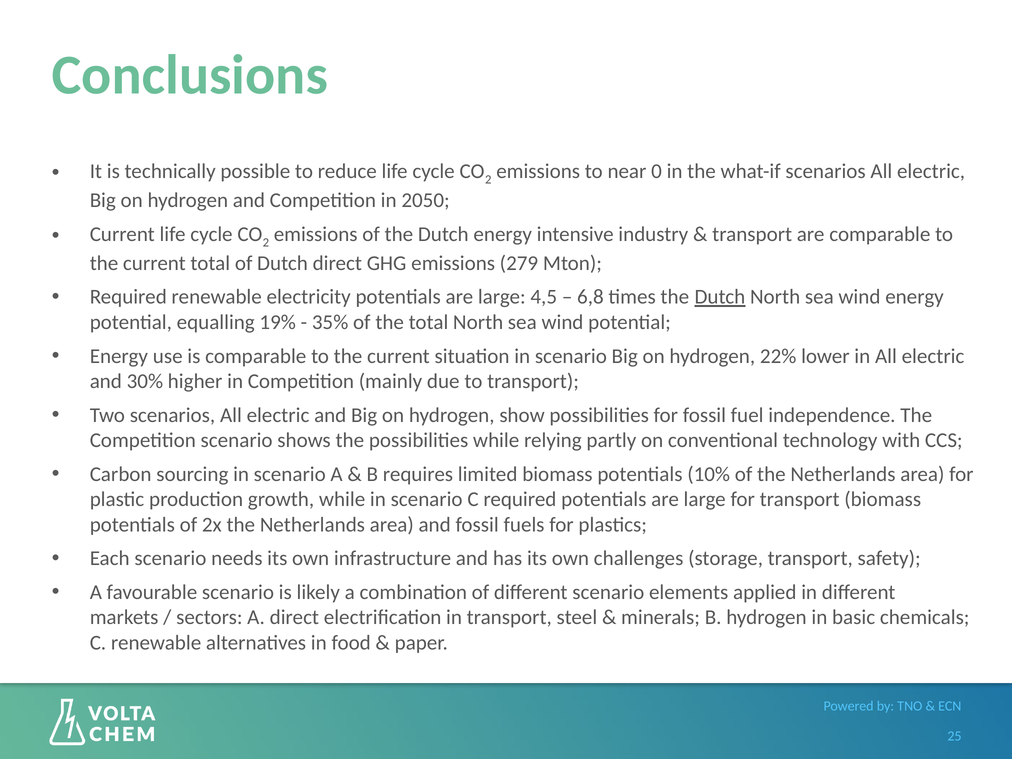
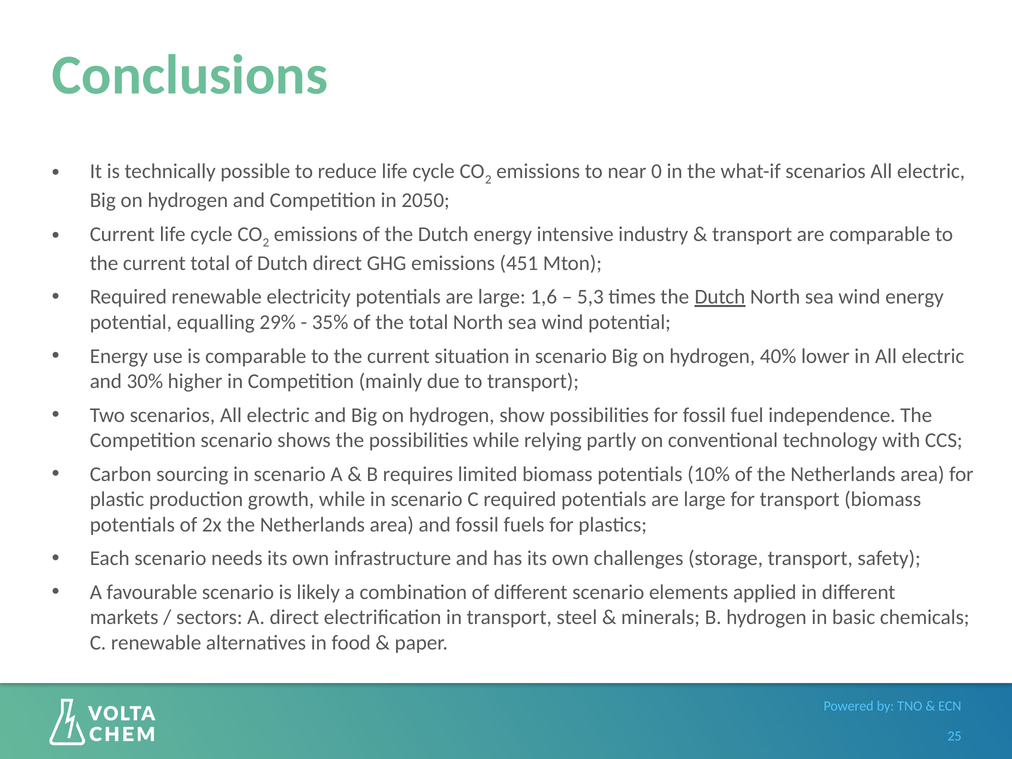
279: 279 -> 451 (519, 263)
4,5: 4,5 -> 1,6 (544, 297)
6,8: 6,8 -> 5,3 (590, 297)
19%: 19% -> 29% (278, 322)
22%: 22% -> 40% (778, 356)
